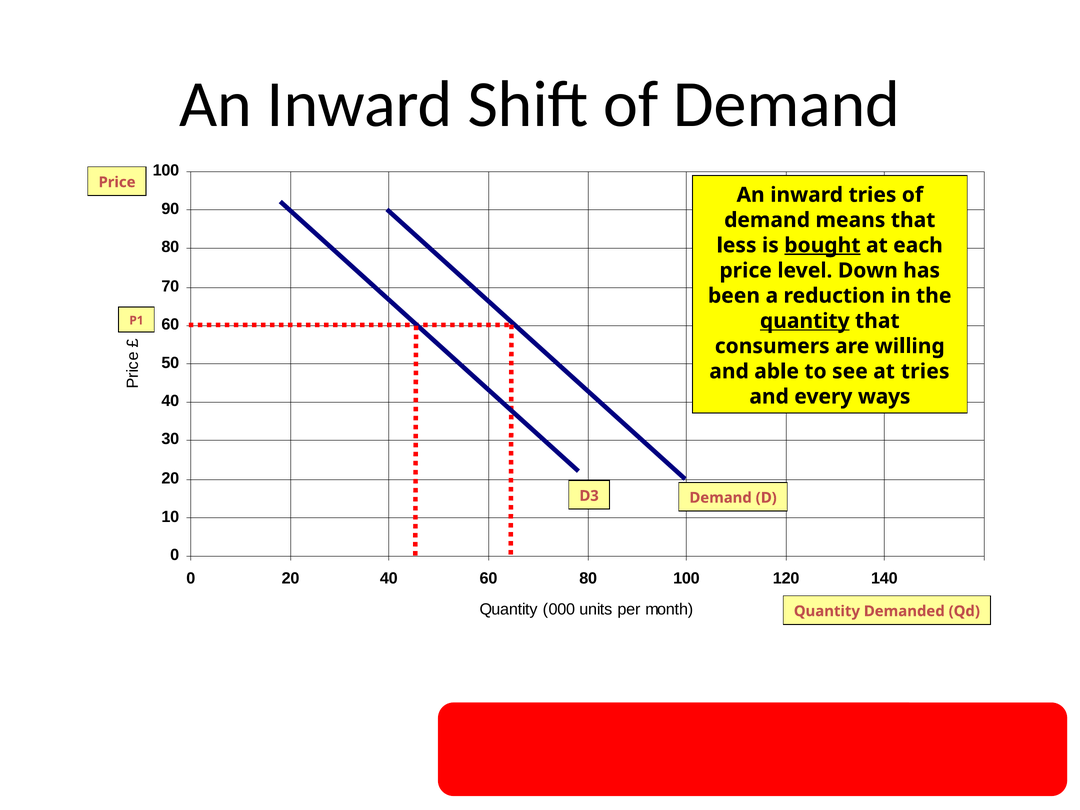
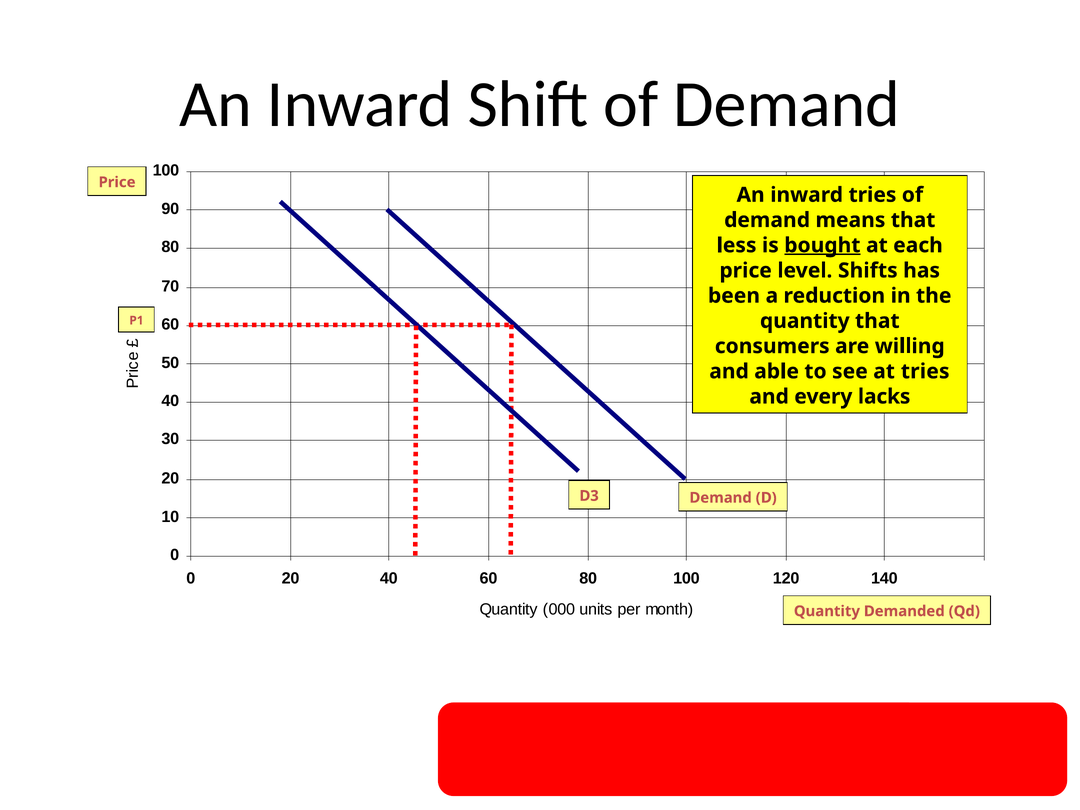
Down: Down -> Shifts (868, 271)
quantity underline: present -> none (805, 321)
ways: ways -> lacks (884, 397)
